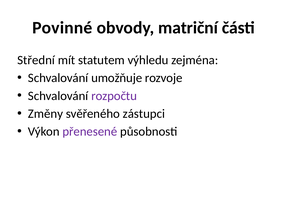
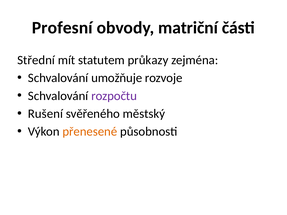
Povinné: Povinné -> Profesní (62, 28)
výhledu: výhledu -> průkazy (148, 60)
Změny: Změny -> Rušení (45, 114)
zástupci: zástupci -> městský (144, 114)
přenesené colour: purple -> orange (90, 132)
